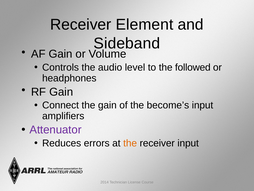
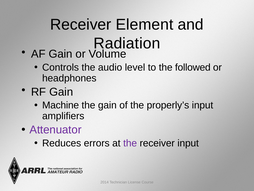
Sideband: Sideband -> Radiation (127, 43)
Connect: Connect -> Machine (61, 105)
become’s: become’s -> properly’s (168, 105)
the colour: orange -> purple (130, 143)
